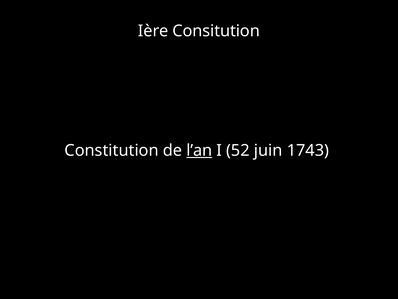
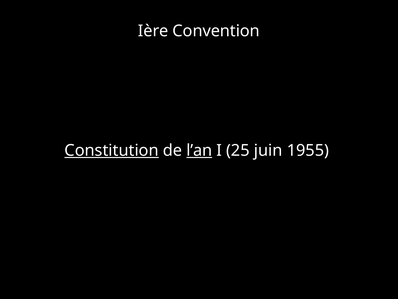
Consitution: Consitution -> Convention (216, 31)
Constitution underline: none -> present (112, 150)
52: 52 -> 25 (238, 150)
1743: 1743 -> 1955 (308, 150)
